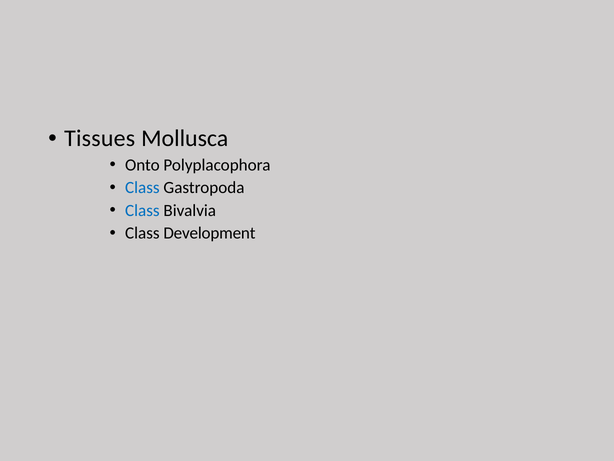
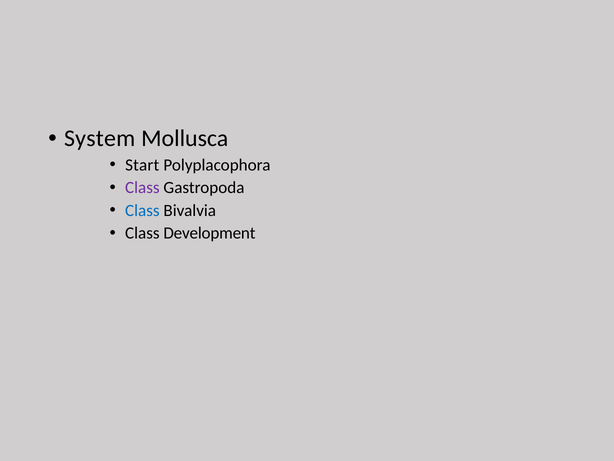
Tissues: Tissues -> System (100, 138)
Onto: Onto -> Start (142, 165)
Class colour: blue -> purple (142, 187)
